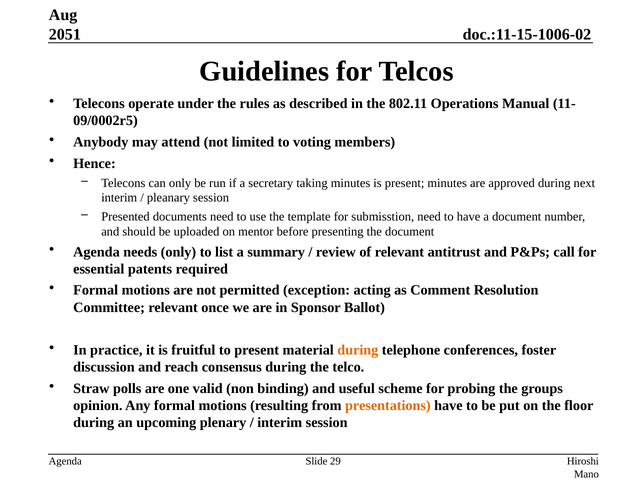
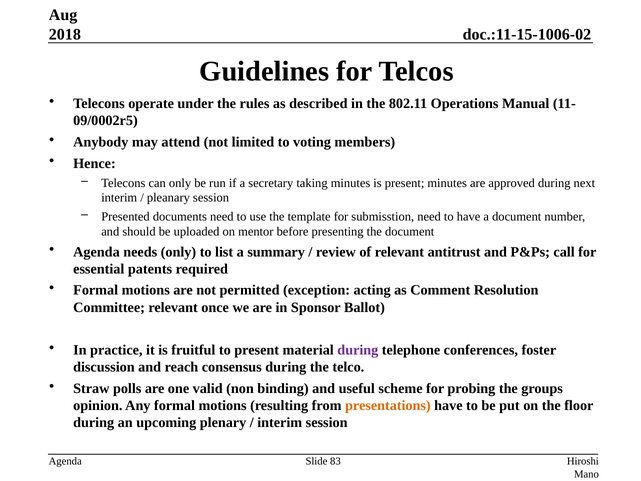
2051: 2051 -> 2018 (65, 34)
during colour: orange -> purple (358, 350)
29: 29 -> 83 (335, 461)
